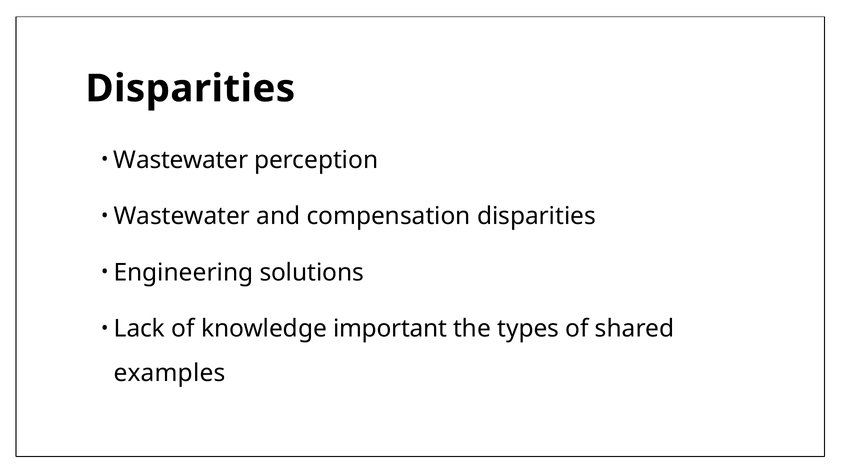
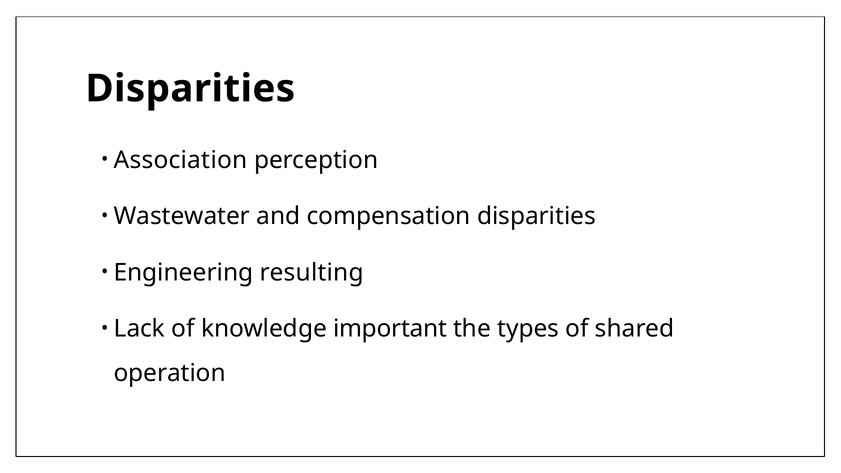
Wastewater: Wastewater -> Association (181, 160)
solutions: solutions -> resulting (312, 273)
examples: examples -> operation (170, 373)
